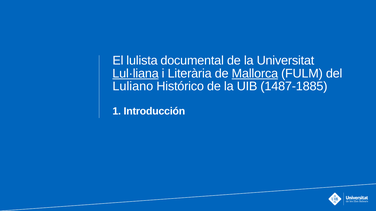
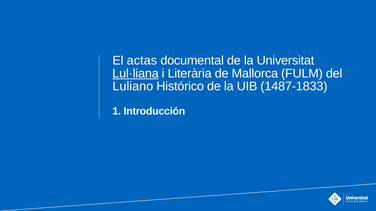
lulista: lulista -> actas (142, 61)
Mallorca underline: present -> none (255, 74)
1487-1885: 1487-1885 -> 1487-1833 (294, 87)
